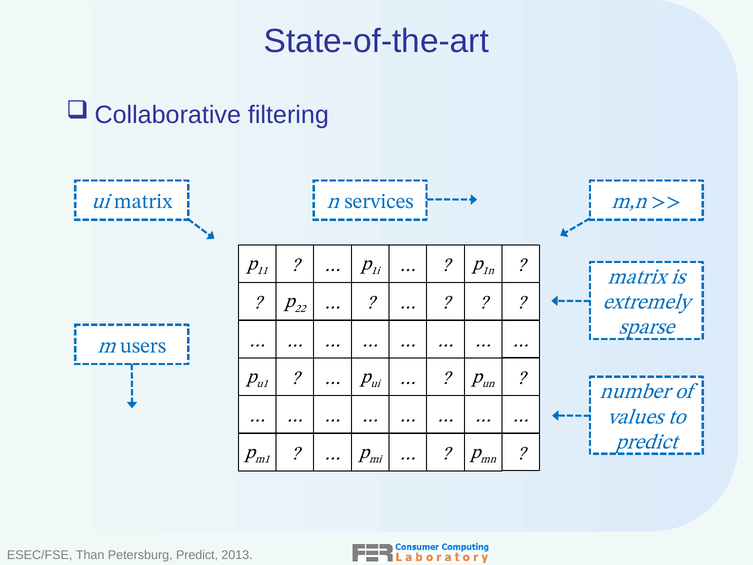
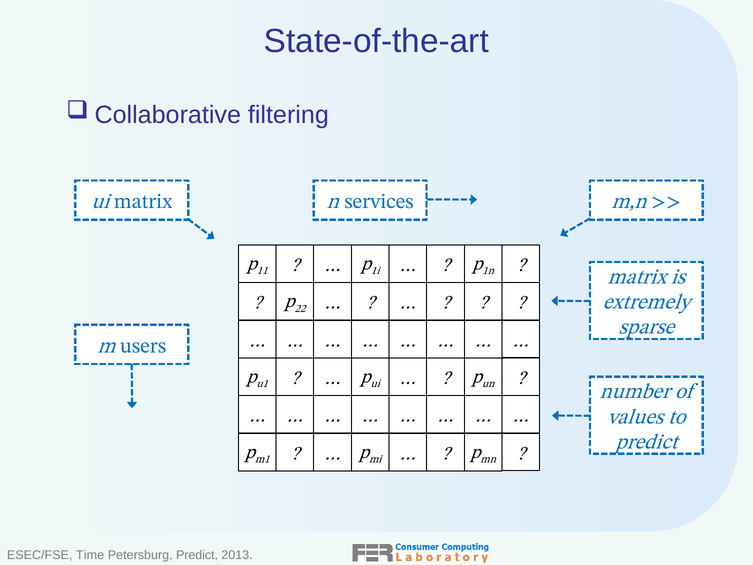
Than: Than -> Time (90, 555)
